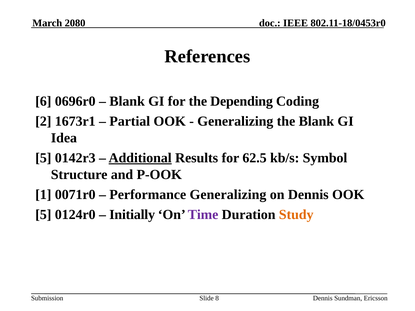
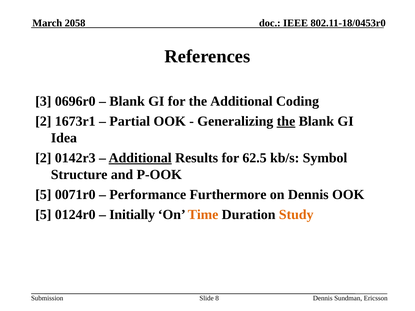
2080: 2080 -> 2058 (75, 23)
6: 6 -> 3 (43, 101)
the Depending: Depending -> Additional (241, 101)
the underline: none -> present (286, 121)
5: 5 -> 2 (43, 158)
1: 1 -> 5 (43, 195)
Performance Generalizing: Generalizing -> Furthermore (228, 195)
Time colour: purple -> orange (203, 215)
